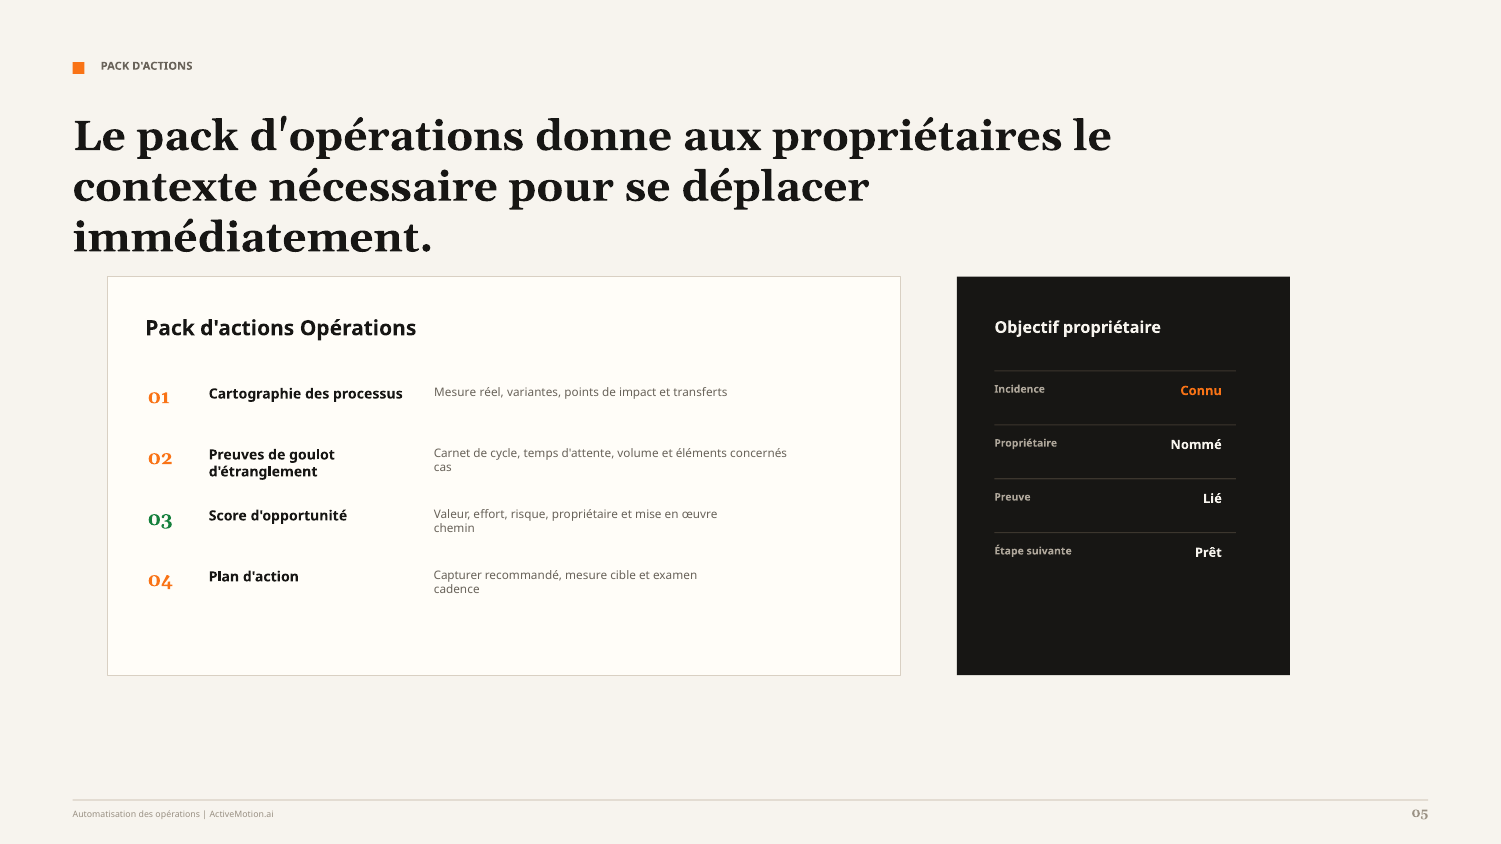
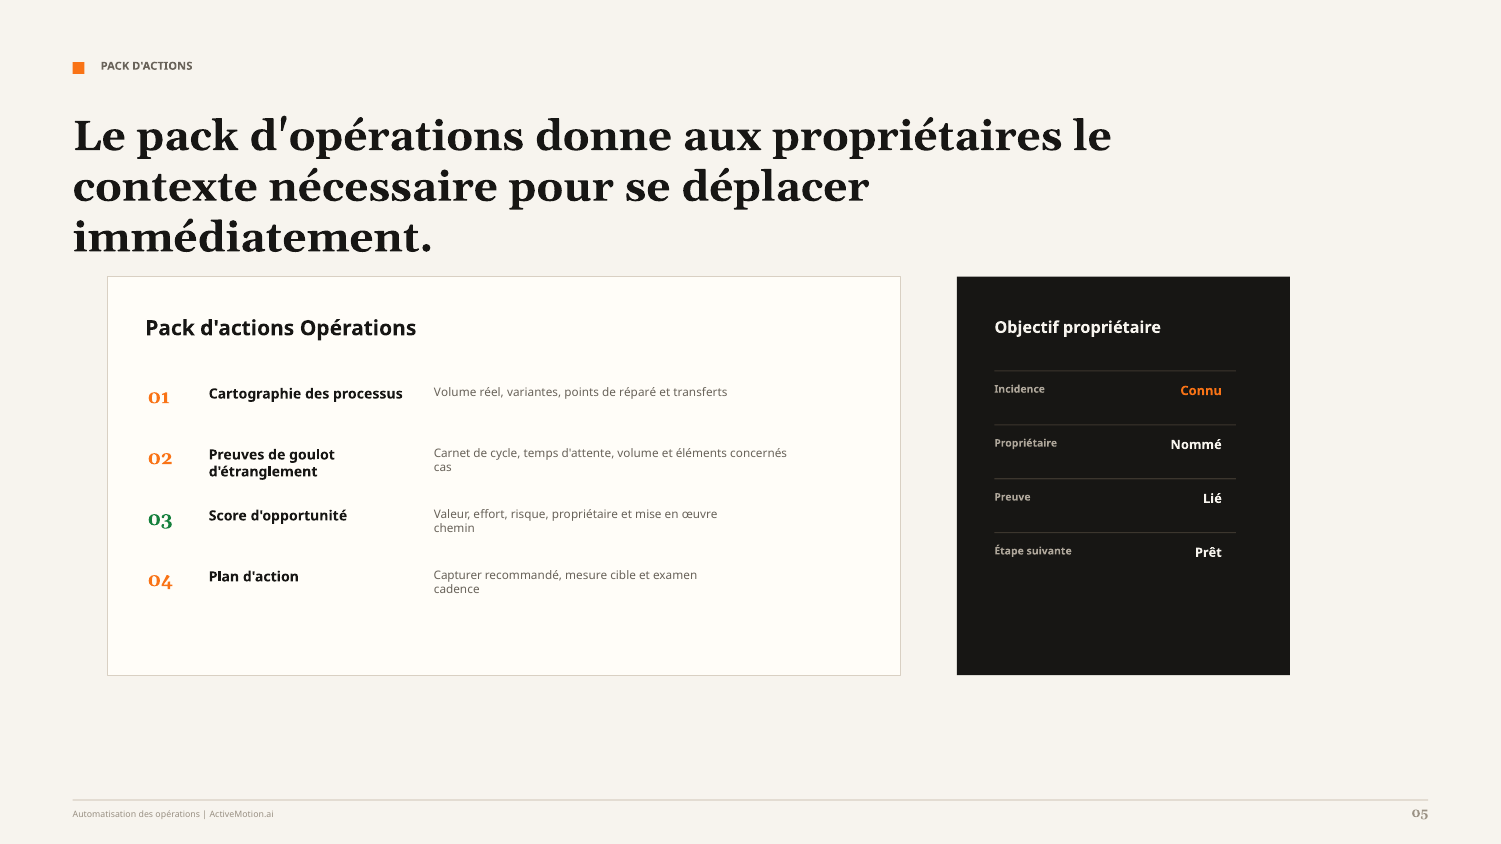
processus Mesure: Mesure -> Volume (455, 392)
impact: impact -> réparé (638, 392)
